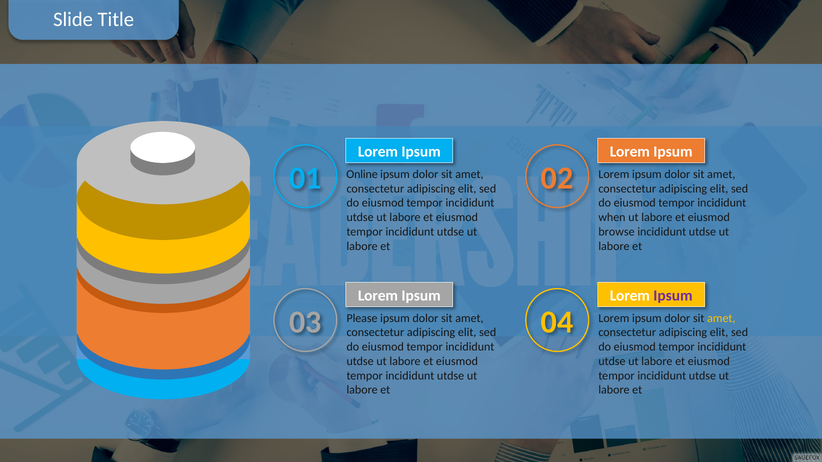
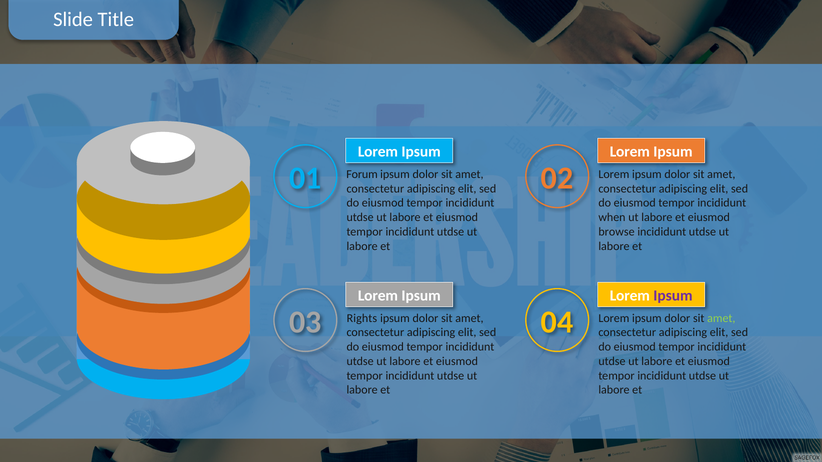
Online: Online -> Forum (362, 174)
Please: Please -> Rights (362, 318)
amet colour: yellow -> light green (721, 318)
